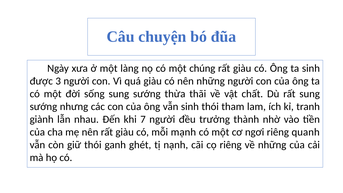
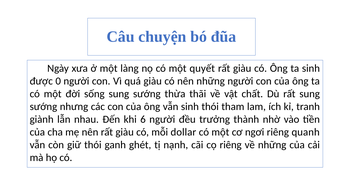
chúng: chúng -> quyết (202, 68)
3: 3 -> 0 (58, 81)
7: 7 -> 6 (143, 119)
mạnh: mạnh -> dollar (183, 132)
